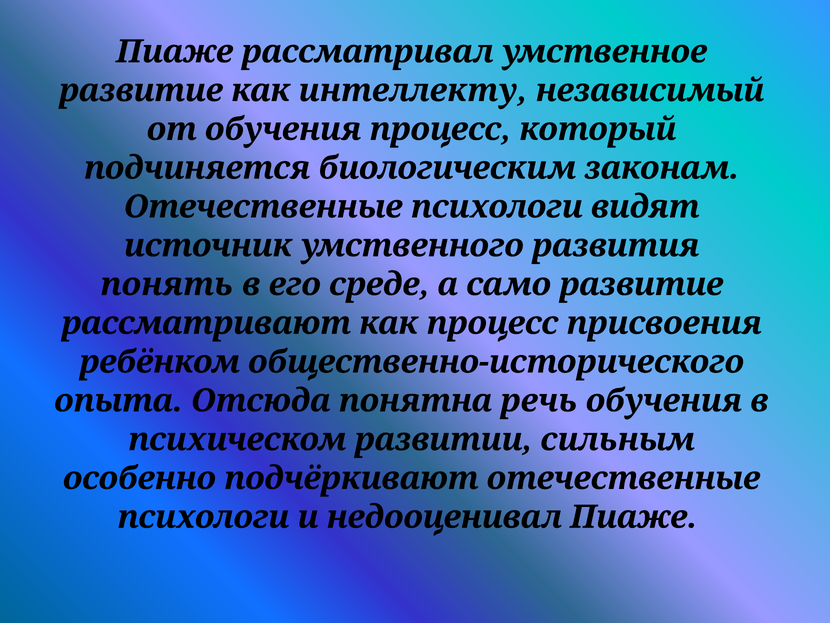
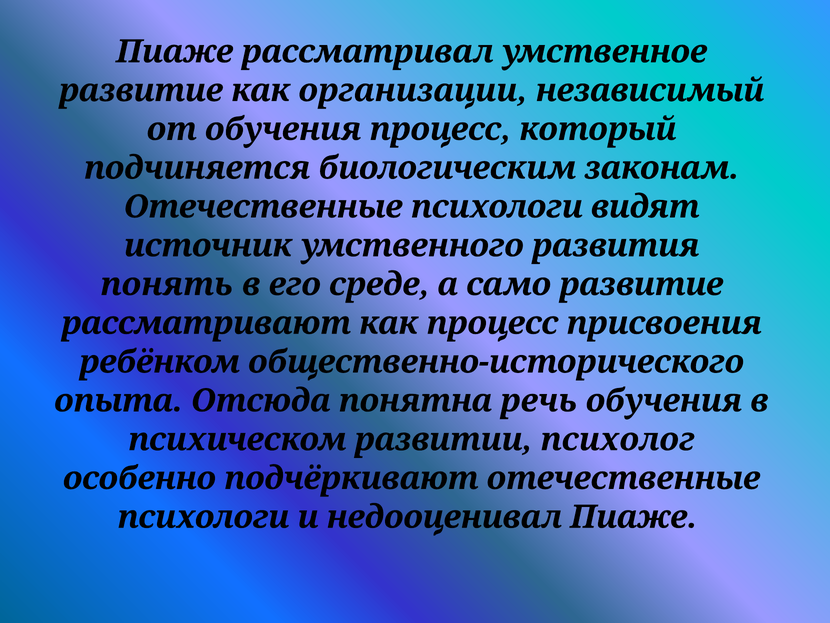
интеллекту: интеллекту -> организации (413, 90)
сильным: сильным -> психолог (618, 439)
